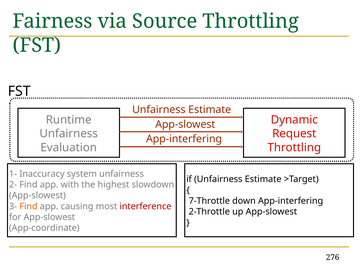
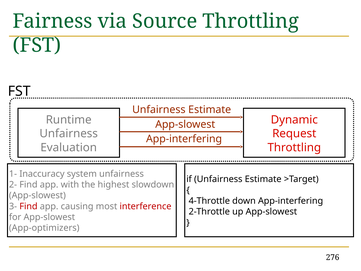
7-Throttle: 7-Throttle -> 4-Throttle (209, 201)
Find colour: orange -> red (28, 206)
App-coordinate: App-coordinate -> App-optimizers (44, 228)
